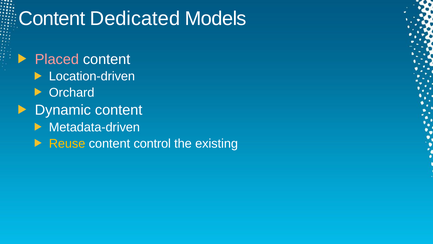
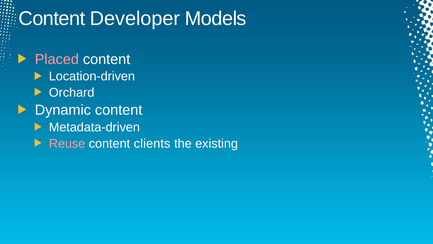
Dedicated: Dedicated -> Developer (135, 19)
Reuse colour: yellow -> pink (67, 143)
control: control -> clients (152, 143)
